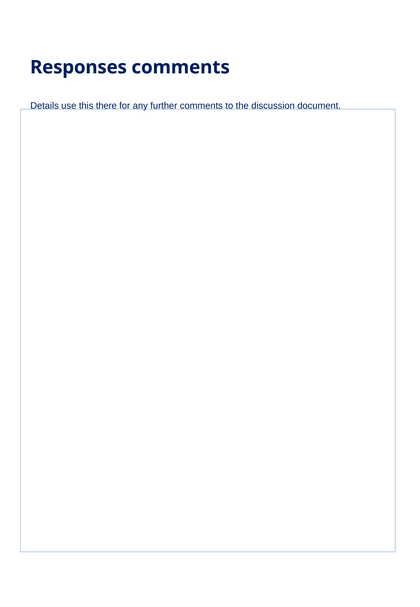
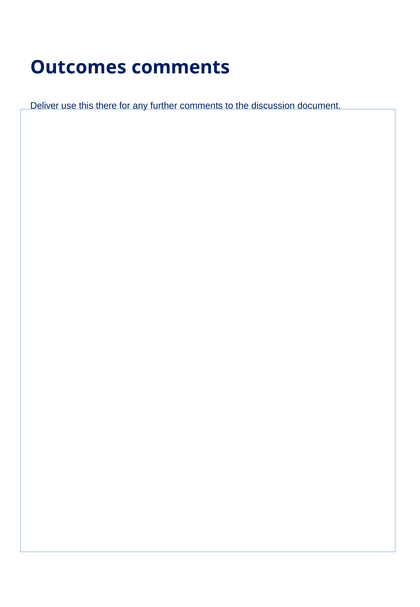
Responses: Responses -> Outcomes (78, 67)
Details: Details -> Deliver (45, 106)
